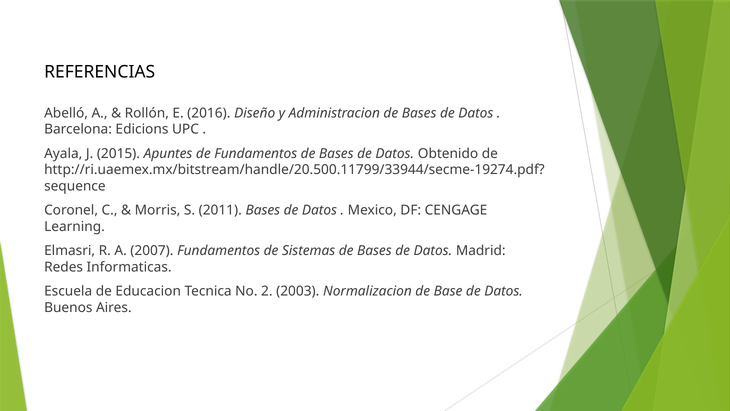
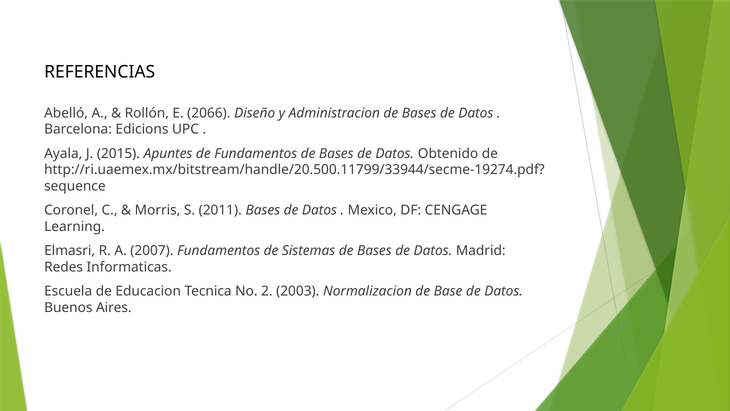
2016: 2016 -> 2066 (209, 113)
